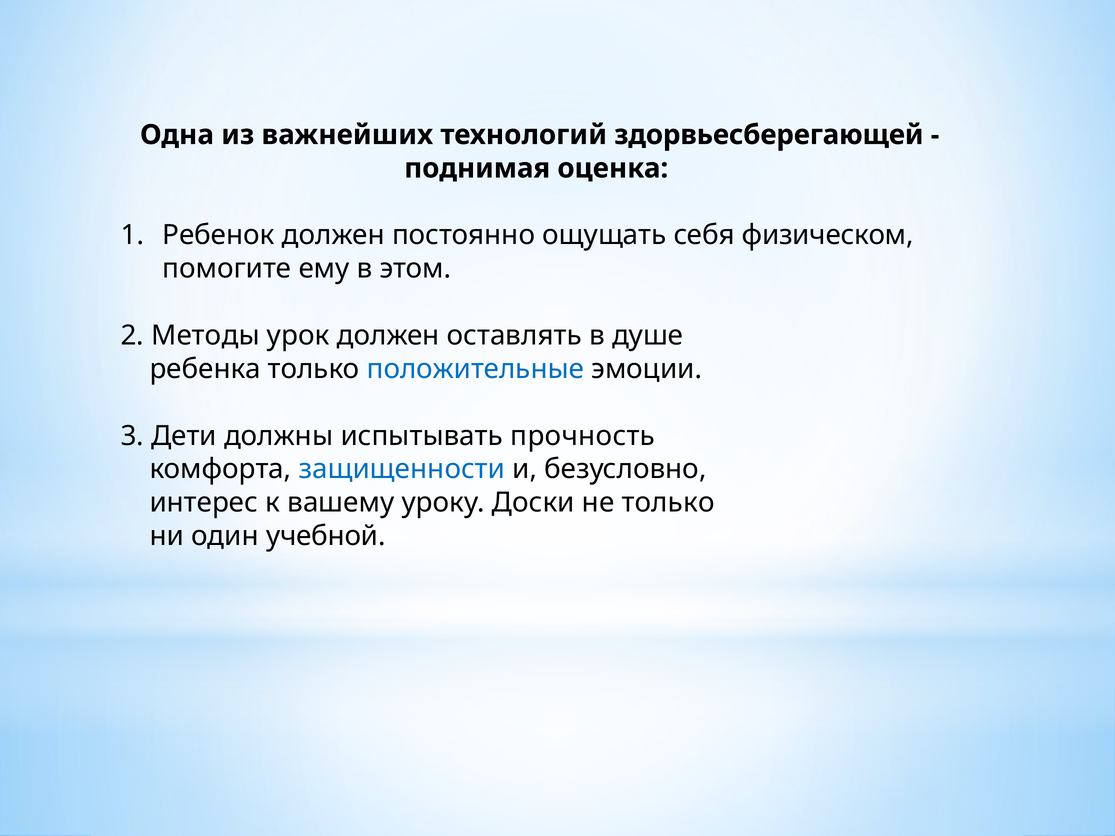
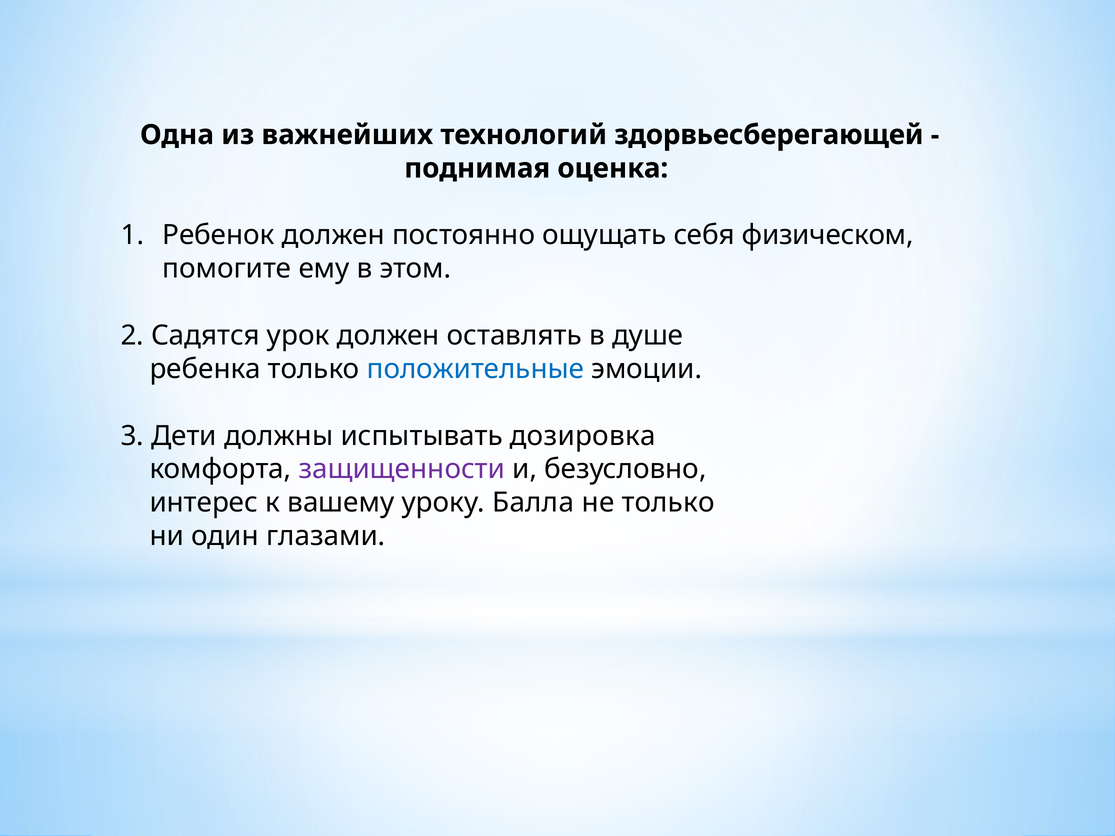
Методы: Методы -> Садятся (206, 336)
прочность: прочность -> дозировка (583, 436)
защищенности colour: blue -> purple (402, 469)
Доски: Доски -> Балла (533, 503)
учебной: учебной -> глазами (326, 536)
